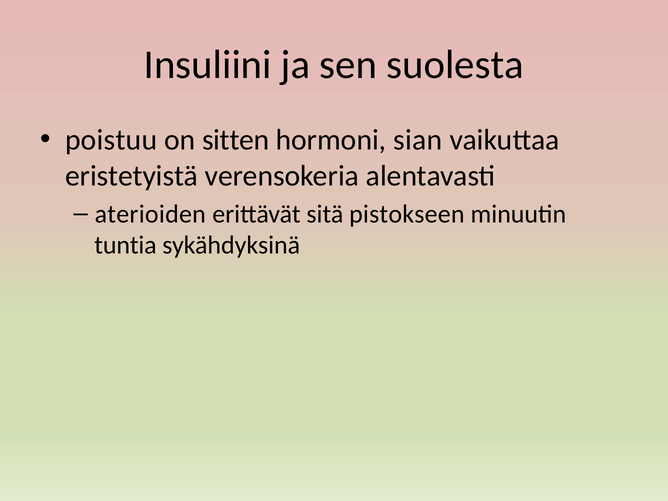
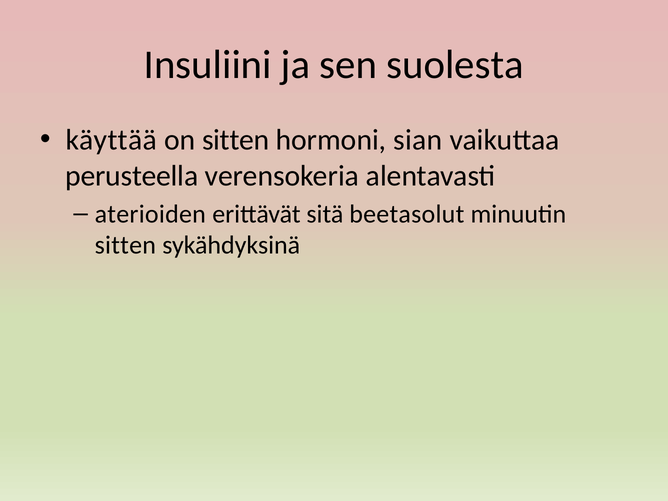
poistuu: poistuu -> käyttää (111, 140)
eristetyistä: eristetyistä -> perusteella (132, 176)
pistokseen: pistokseen -> beetasolut (407, 214)
tuntia: tuntia -> sitten (125, 245)
